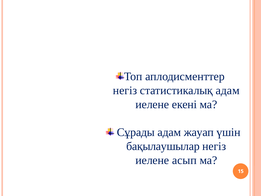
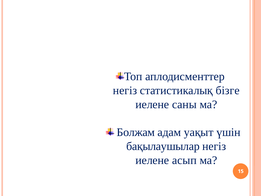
статистикалық адам: адам -> бізге (228, 90)
екені: екені -> саны (184, 104)
Сұрады: Сұрады -> Болжам (136, 132)
жауап: жауап -> уақыт (199, 132)
